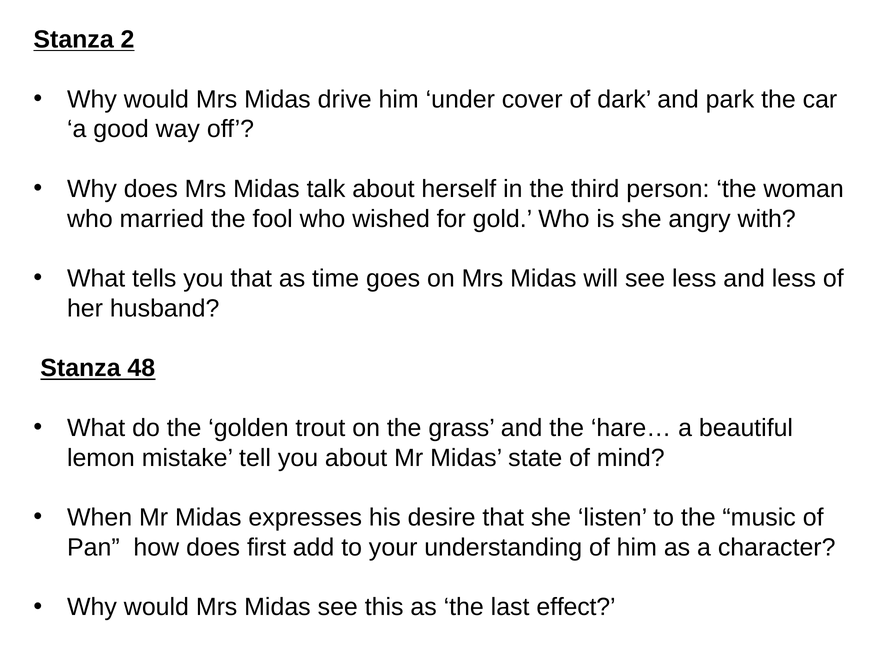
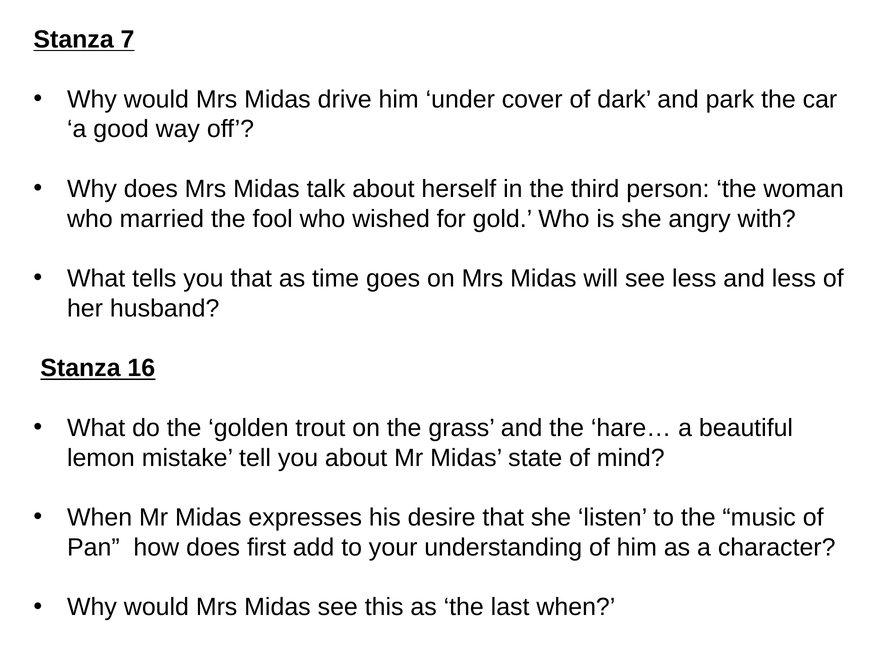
2: 2 -> 7 (128, 40)
48: 48 -> 16 (141, 368)
last effect: effect -> when (576, 607)
